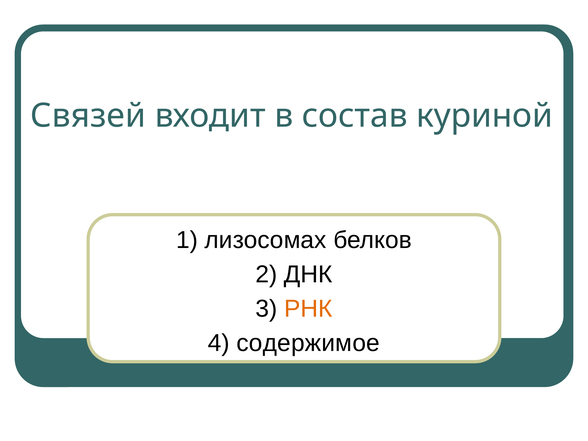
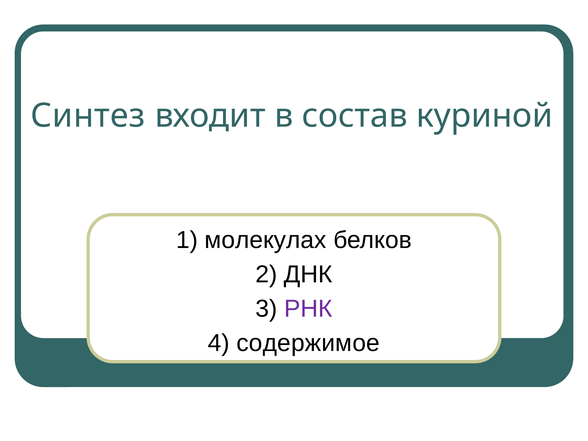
Связей: Связей -> Синтез (88, 116)
лизосомах: лизосомах -> молекулах (266, 240)
РНК colour: orange -> purple (308, 309)
